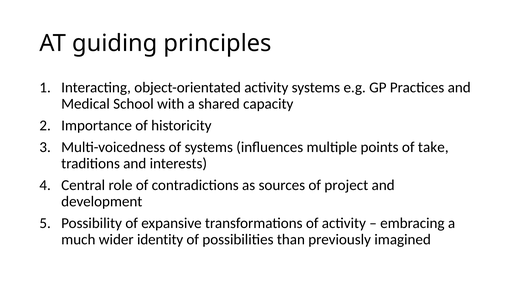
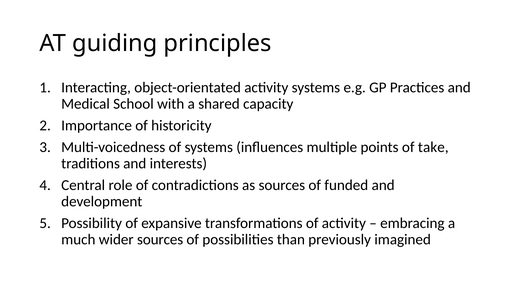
project: project -> funded (346, 185)
wider identity: identity -> sources (160, 239)
